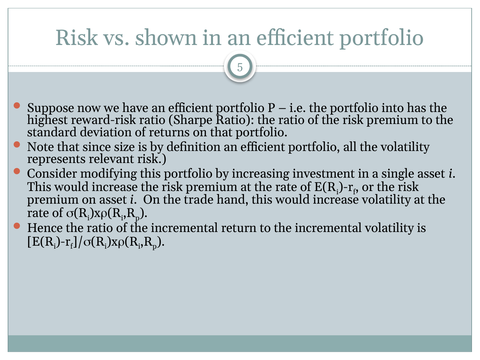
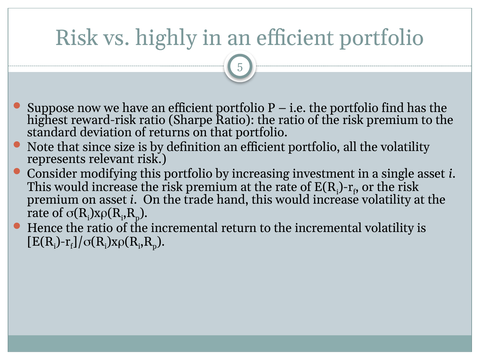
shown: shown -> highly (166, 38)
into: into -> find (393, 108)
